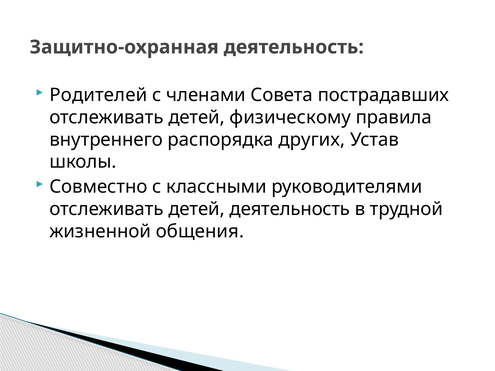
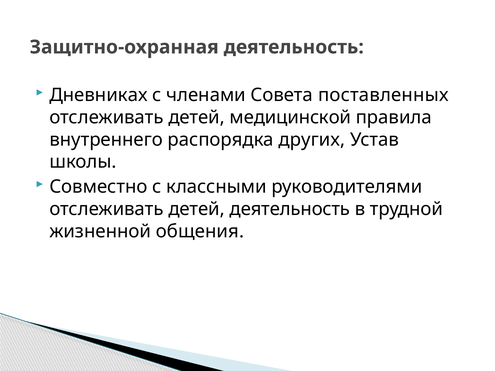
Родителей: Родителей -> Дневниках (98, 95)
пострадавших: пострадавших -> поставленных (383, 95)
физическому: физическому -> медицинской (290, 117)
